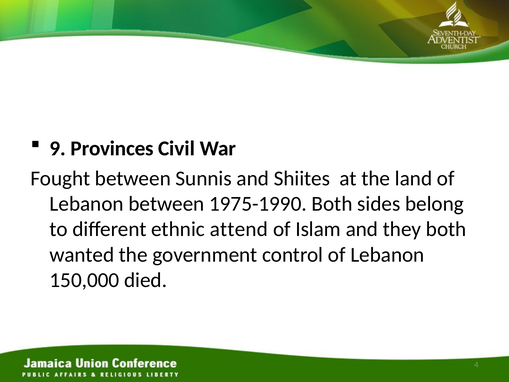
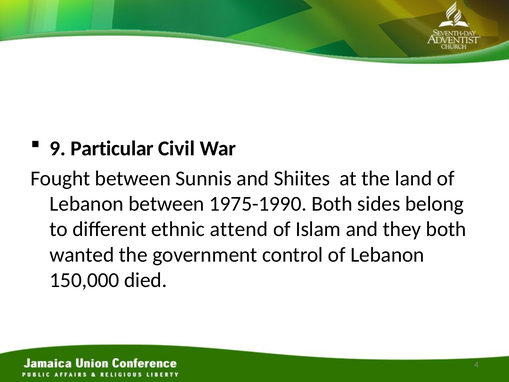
Provinces: Provinces -> Particular (112, 148)
